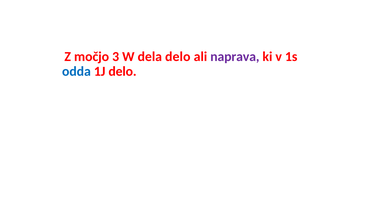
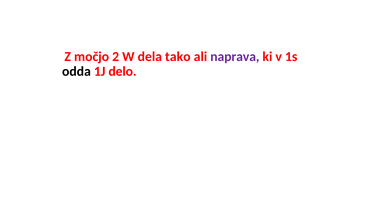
3: 3 -> 2 (116, 57)
dela delo: delo -> tako (178, 57)
odda colour: blue -> black (76, 71)
